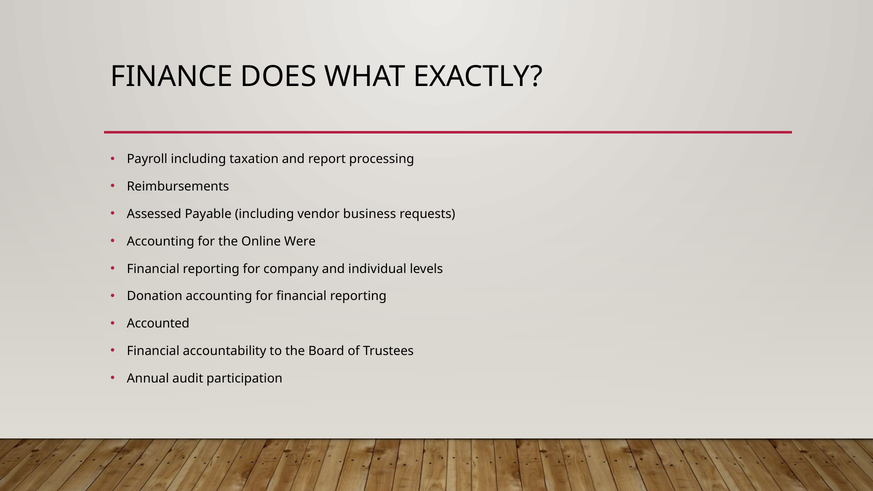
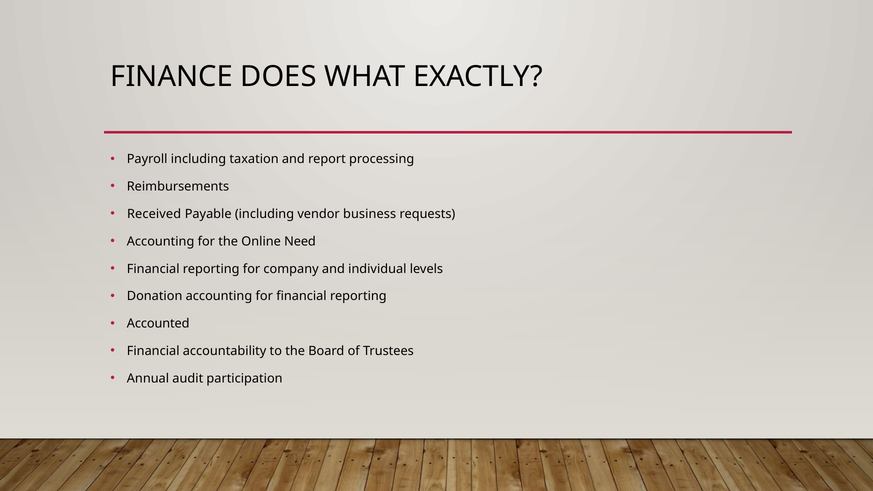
Assessed: Assessed -> Received (154, 214)
Were: Were -> Need (300, 241)
